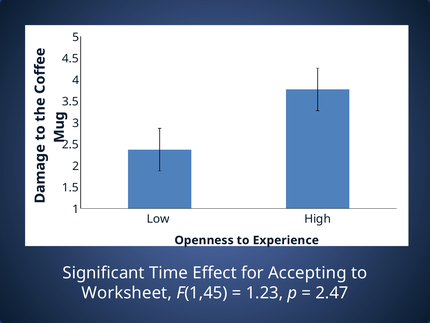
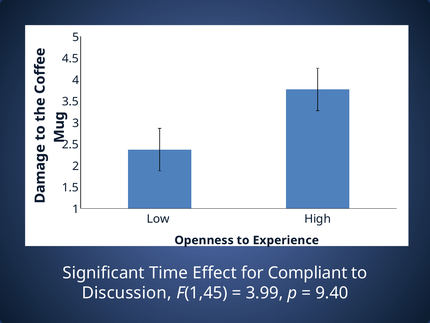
Accepting: Accepting -> Compliant (308, 272)
Worksheet: Worksheet -> Discussion (127, 292)
1.23: 1.23 -> 3.99 (264, 292)
2.47: 2.47 -> 9.40 (332, 292)
